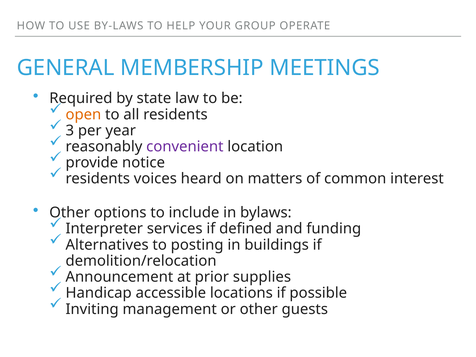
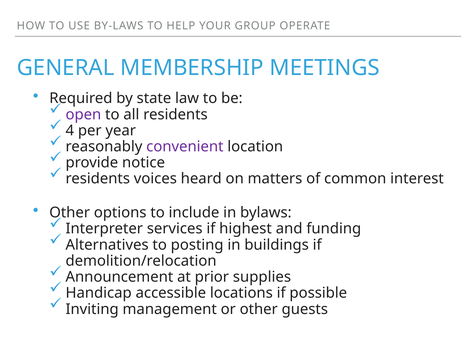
open colour: orange -> purple (83, 114)
3: 3 -> 4 (70, 131)
defined: defined -> highest (246, 229)
